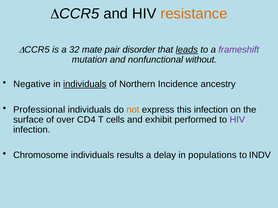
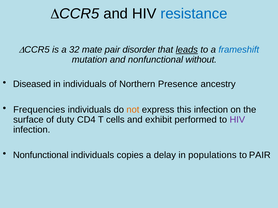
resistance colour: orange -> blue (194, 14)
frameshift colour: purple -> blue (239, 50)
Negative: Negative -> Diseased (32, 84)
individuals underline: present -> none (85, 84)
Incidence: Incidence -> Presence (178, 84)
Professional: Professional -> Frequencies (39, 110)
over: over -> duty (65, 120)
Chromosome: Chromosome -> Nonfunctional (41, 155)
results: results -> copies (130, 155)
to INDV: INDV -> PAIR (260, 155)
